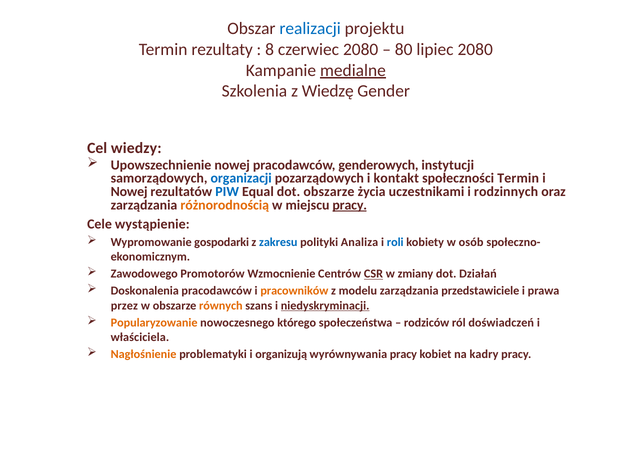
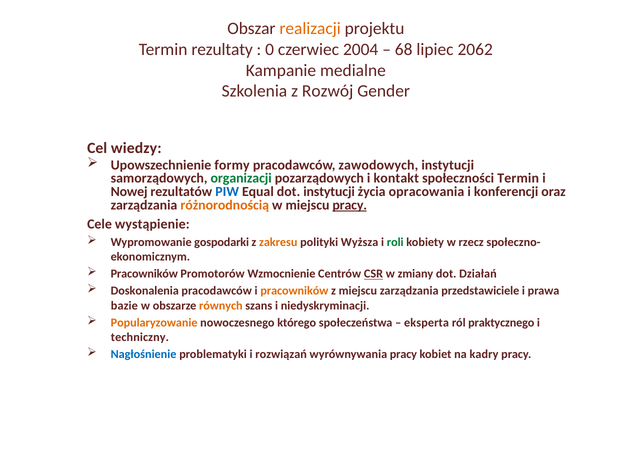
realizacji colour: blue -> orange (310, 29)
8: 8 -> 0 (270, 49)
czerwiec 2080: 2080 -> 2004 (361, 49)
80: 80 -> 68 (404, 49)
lipiec 2080: 2080 -> 2062 (475, 49)
medialne underline: present -> none (353, 70)
Wiedzę: Wiedzę -> Rozwój (328, 91)
Upowszechnienie nowej: nowej -> formy (232, 165)
genderowych: genderowych -> zawodowych (378, 165)
organizacji colour: blue -> green (241, 179)
dot obszarze: obszarze -> instytucji (329, 192)
uczestnikami: uczestnikami -> opracowania (426, 192)
rodzinnych: rodzinnych -> konferencji (506, 192)
zakresu colour: blue -> orange (278, 242)
Analiza: Analiza -> Wyższa (360, 242)
roli colour: blue -> green (395, 242)
osób: osób -> rzecz (471, 242)
Zawodowego: Zawodowego -> Pracowników (144, 274)
z modelu: modelu -> miejscu (358, 291)
przez: przez -> bazie (124, 306)
niedyskryminacji underline: present -> none (325, 306)
rodziców: rodziców -> eksperta (427, 323)
doświadczeń: doświadczeń -> praktycznego (501, 323)
właściciela: właściciela -> techniczny (140, 338)
Nagłośnienie colour: orange -> blue (144, 355)
organizują: organizują -> rozwiązań (281, 355)
